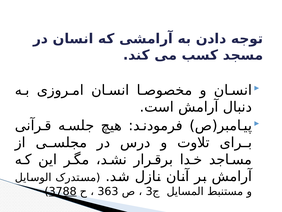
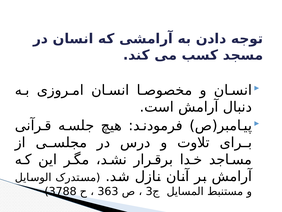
3788 underline: present -> none (63, 191)
